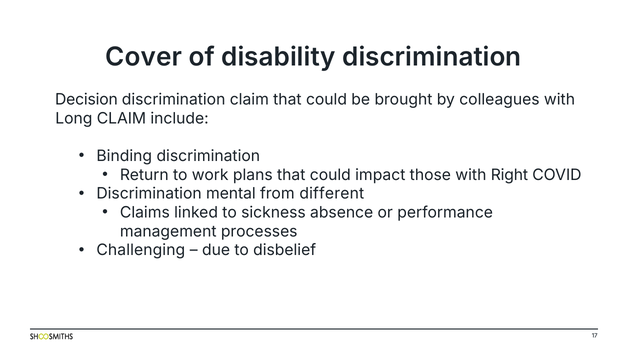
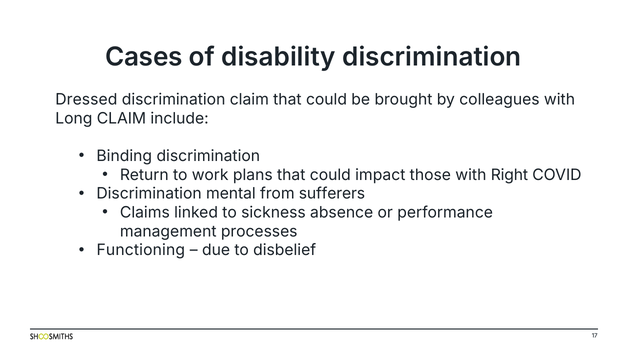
Cover: Cover -> Cases (144, 57)
Decision: Decision -> Dressed (86, 100)
different: different -> sufferers (332, 194)
Challenging: Challenging -> Functioning (141, 250)
